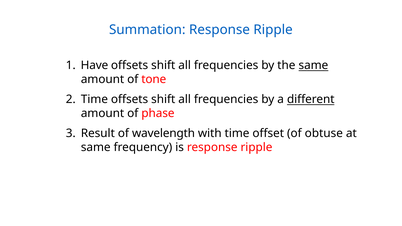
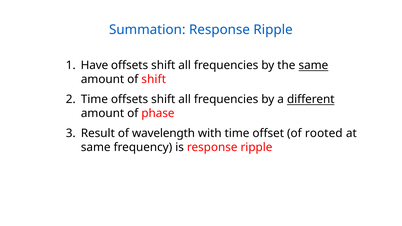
of tone: tone -> shift (154, 79)
obtuse: obtuse -> rooted (324, 133)
